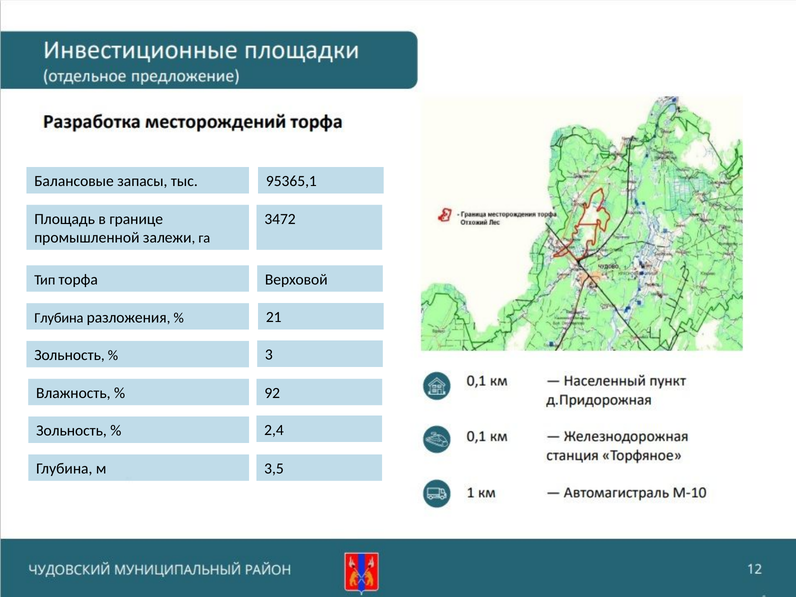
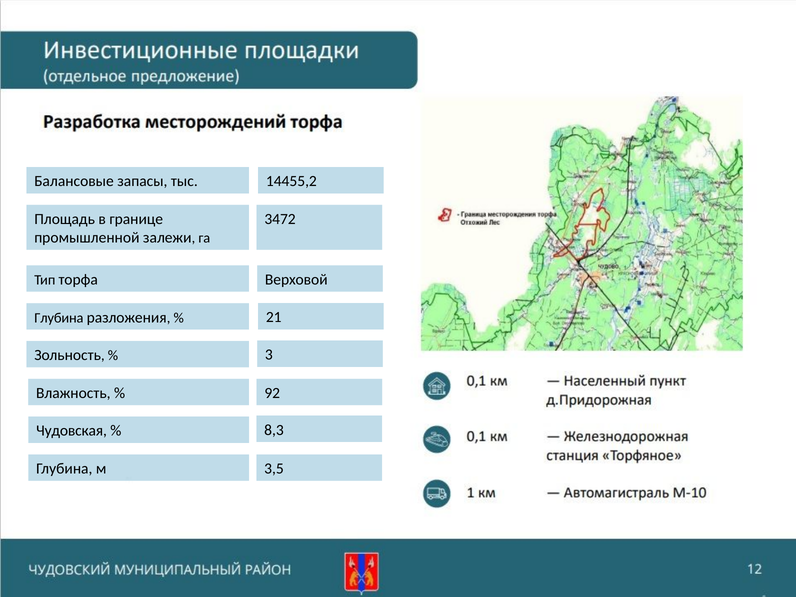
95365,1: 95365,1 -> 14455,2 (291, 181)
2,4: 2,4 -> 8,3 (274, 430)
Зольность: Зольность -> Чудовская (72, 431)
